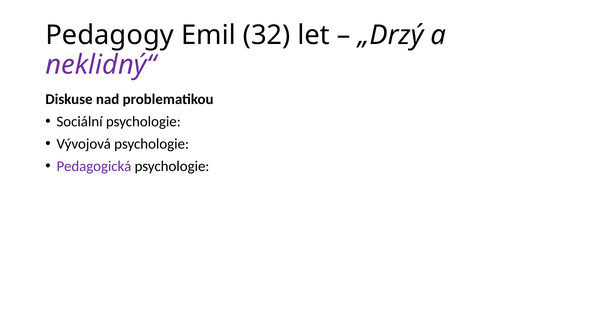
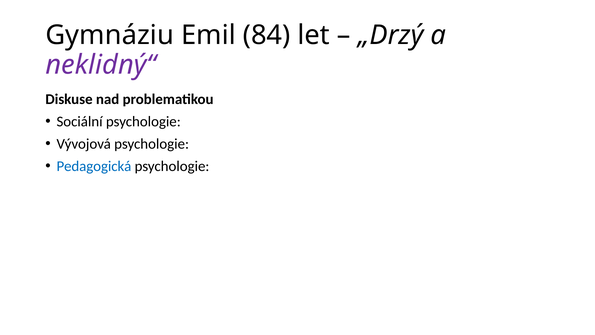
Pedagogy: Pedagogy -> Gymnáziu (110, 35)
32: 32 -> 84 (267, 35)
Pedagogická colour: purple -> blue (94, 166)
